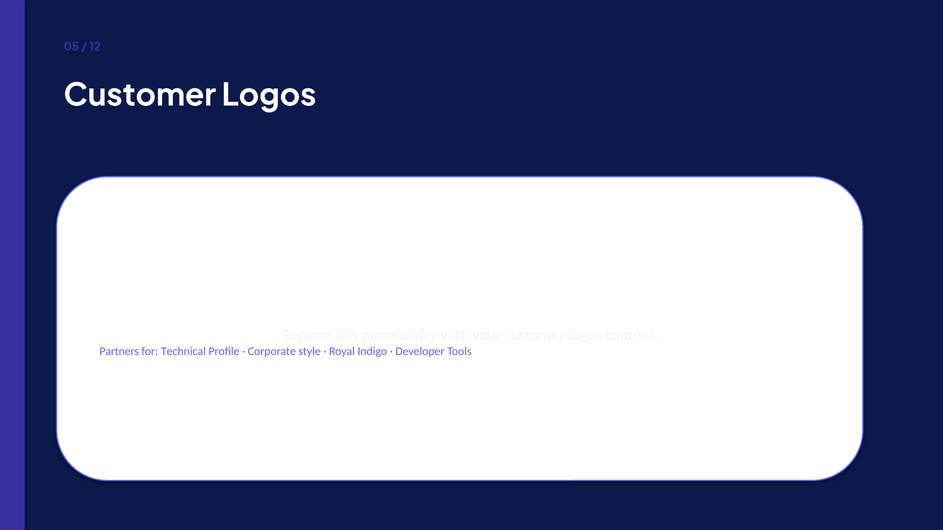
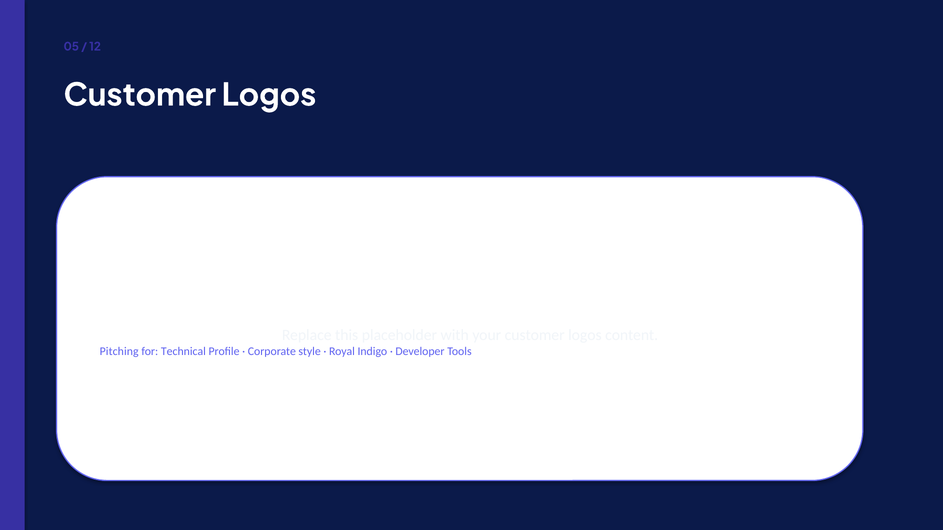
Partners: Partners -> Pitching (119, 351)
